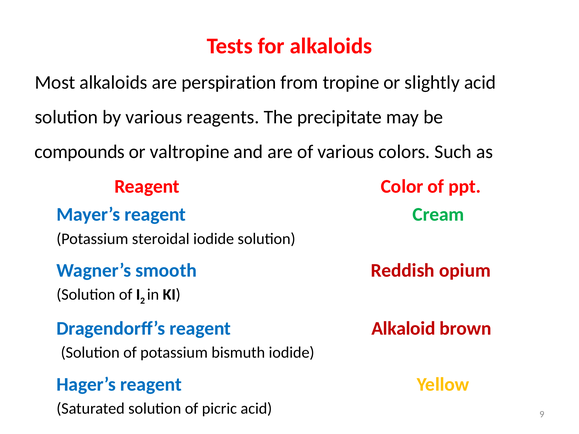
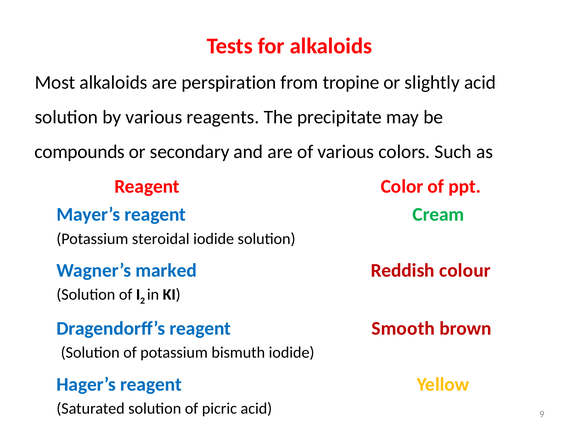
valtropine: valtropine -> secondary (190, 152)
smooth: smooth -> marked (166, 271)
opium: opium -> colour (465, 271)
Alkaloid: Alkaloid -> Smooth (403, 329)
